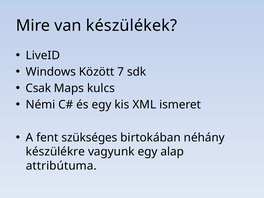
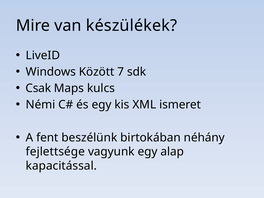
szükséges: szükséges -> beszélünk (89, 138)
készülékre: készülékre -> fejlettsége (55, 152)
attribútuma: attribútuma -> kapacitással (61, 166)
